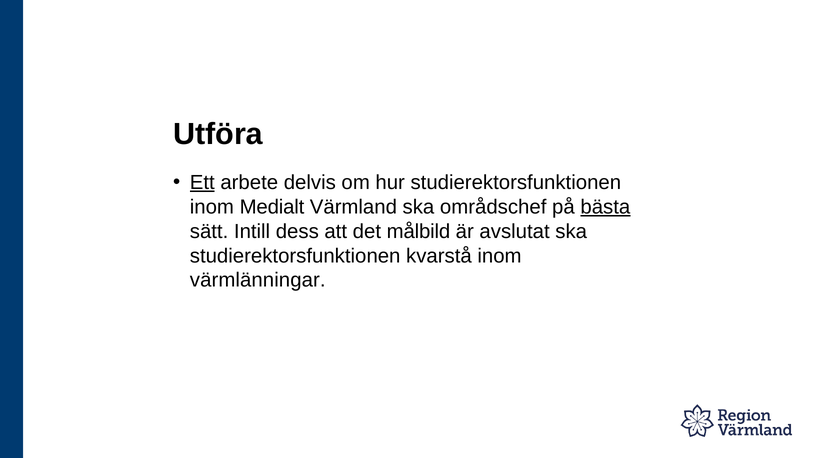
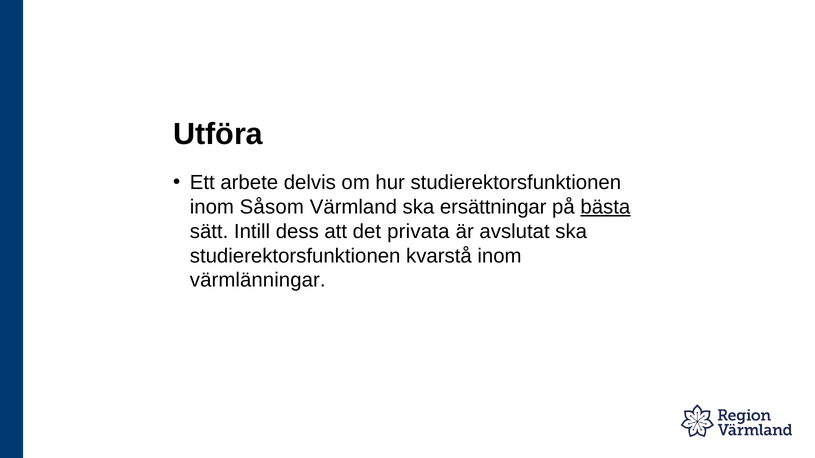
Ett underline: present -> none (202, 183)
Medialt: Medialt -> Såsom (272, 207)
områdschef: områdschef -> ersättningar (493, 207)
målbild: målbild -> privata (418, 232)
